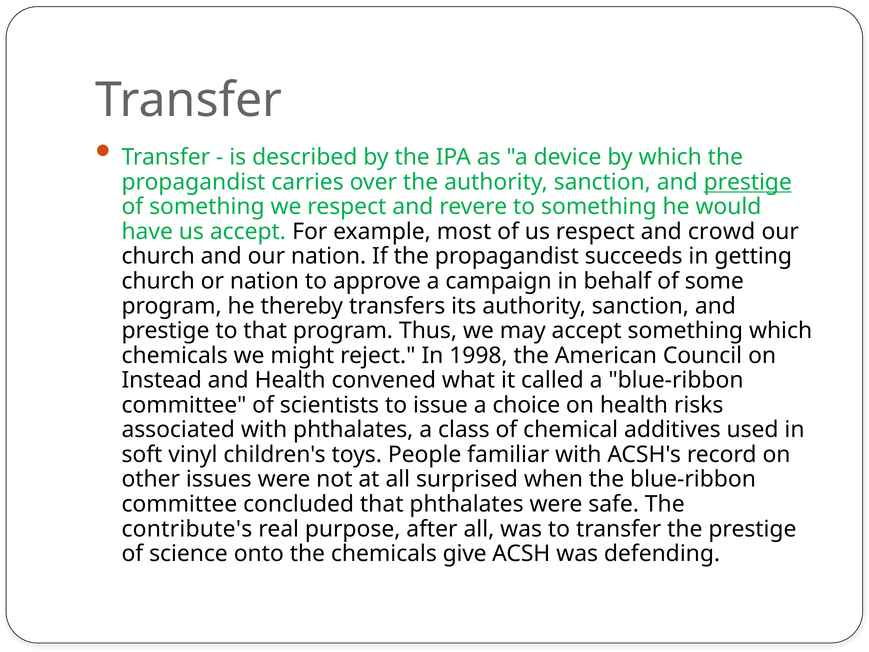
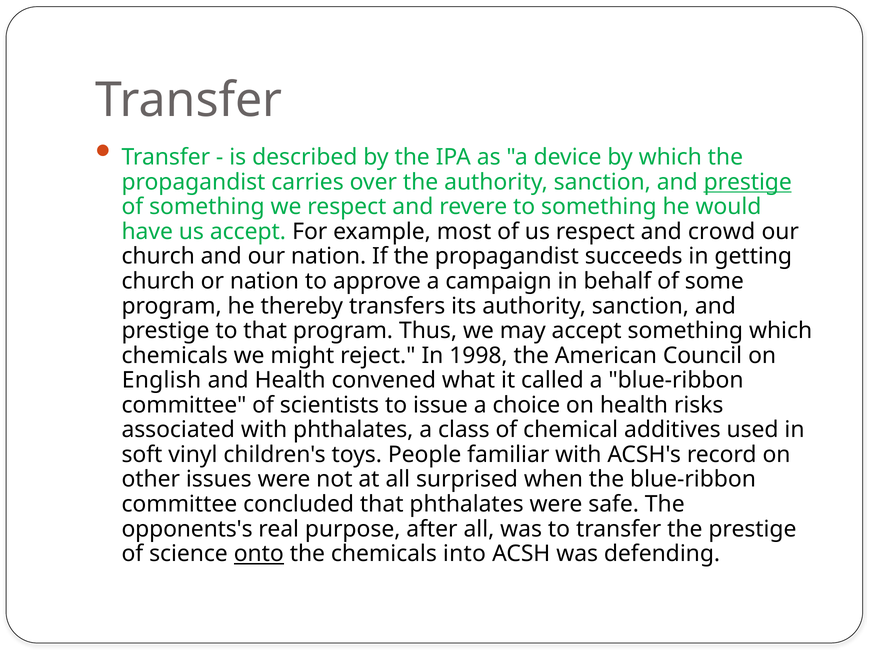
Instead: Instead -> English (162, 380)
contribute's: contribute's -> opponents's (187, 529)
onto underline: none -> present (259, 554)
give: give -> into (464, 554)
